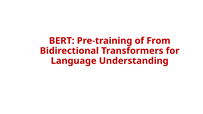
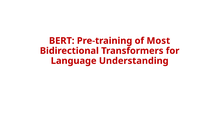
From: From -> Most (158, 41)
